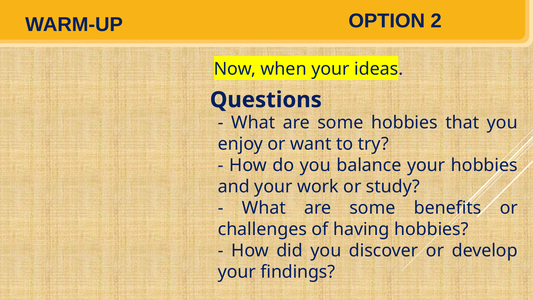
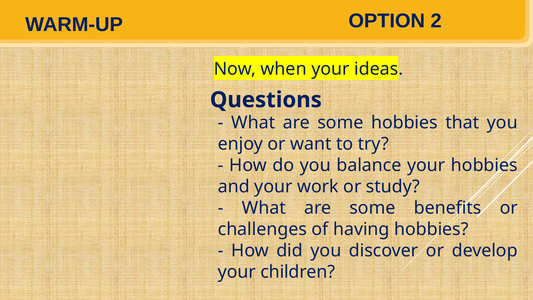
findings: findings -> children (298, 272)
